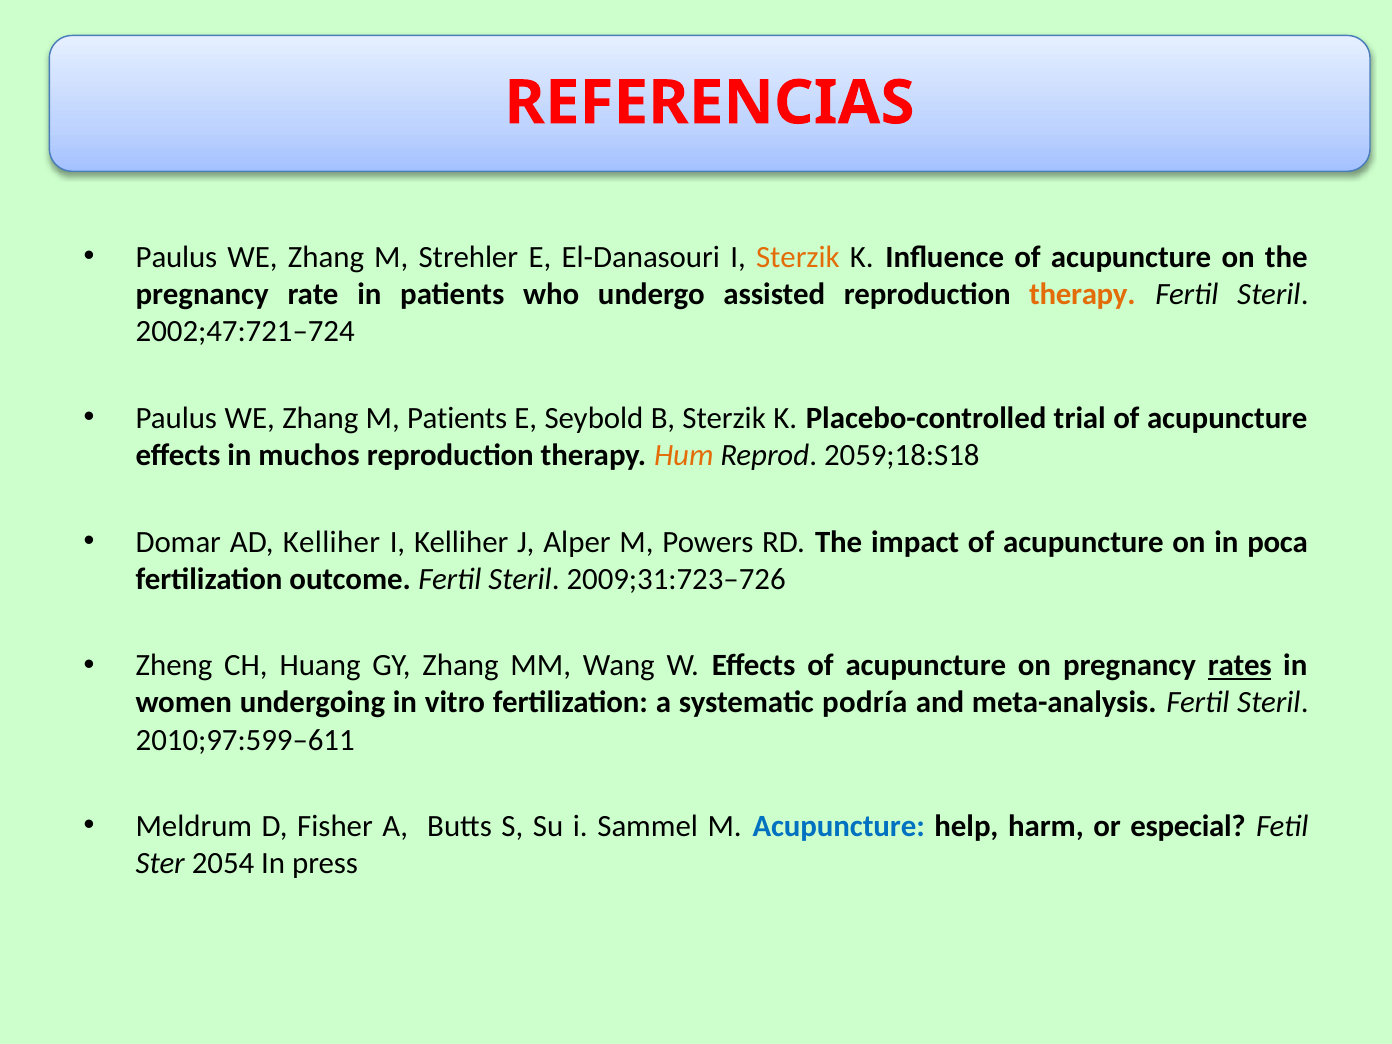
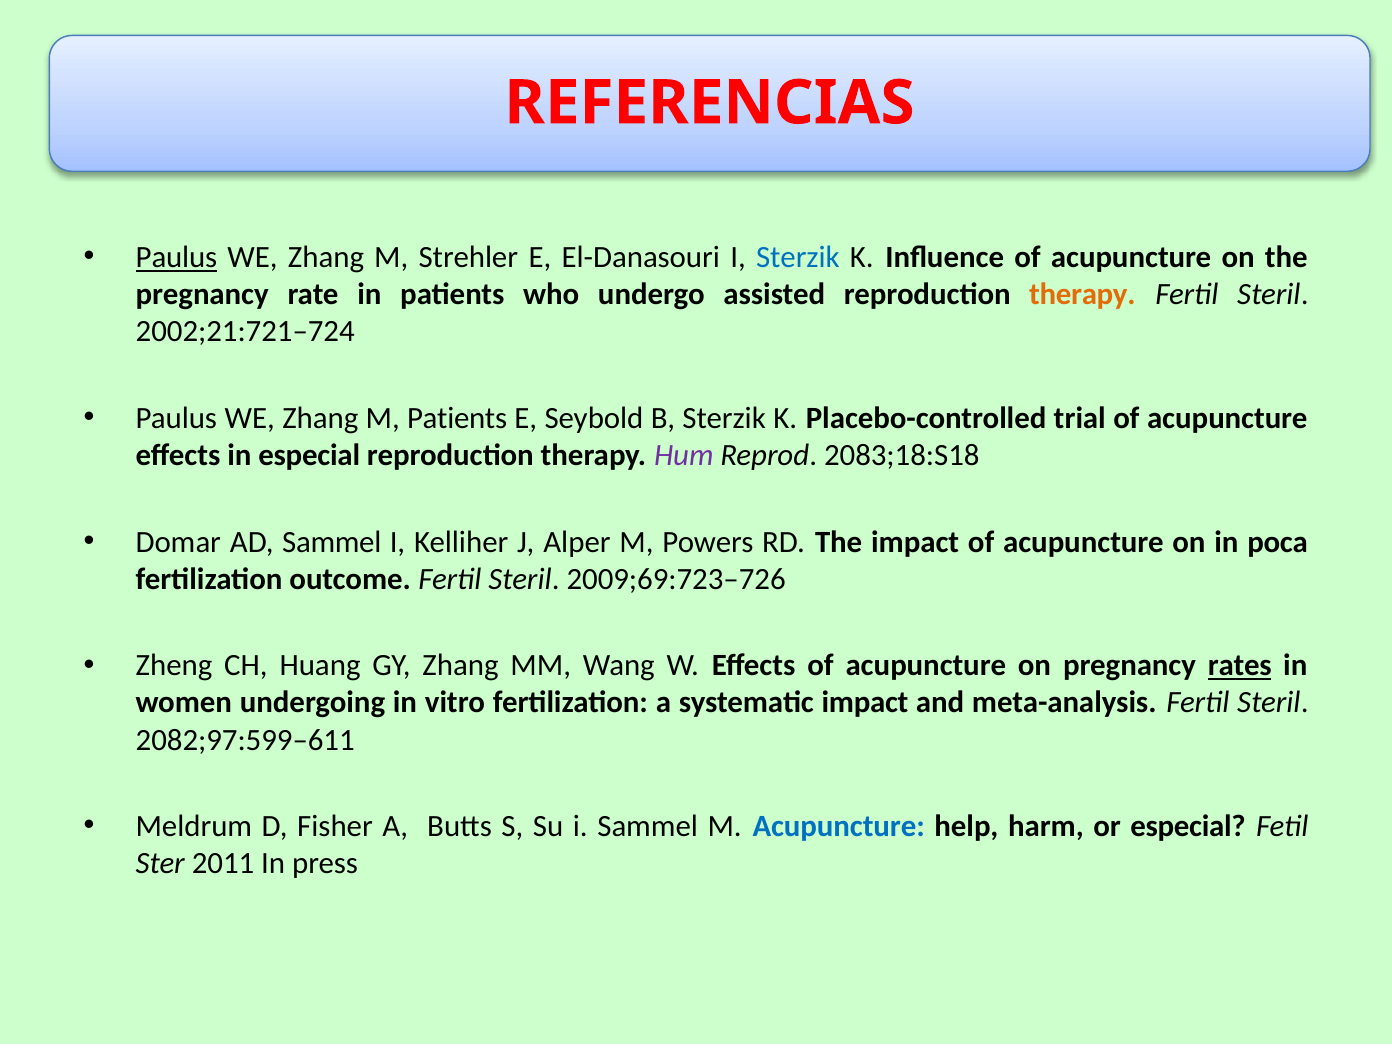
Paulus underline: none -> present (176, 257)
Sterzik colour: orange -> blue (798, 257)
2002;47:721–724: 2002;47:721–724 -> 2002;21:721–724 (245, 332)
in muchos: muchos -> especial (309, 455)
Hum colour: orange -> purple (684, 455)
2059;18:S18: 2059;18:S18 -> 2083;18:S18 (902, 455)
AD Kelliher: Kelliher -> Sammel (332, 542)
2009;31:723–726: 2009;31:723–726 -> 2009;69:723–726 (676, 579)
systematic podría: podría -> impact (865, 703)
2010;97:599–611: 2010;97:599–611 -> 2082;97:599–611 (245, 740)
2054: 2054 -> 2011 (223, 864)
